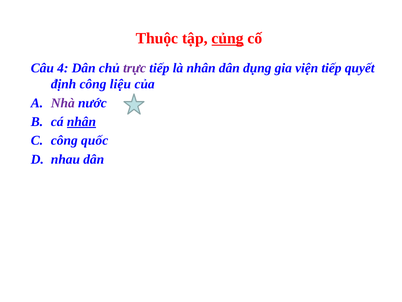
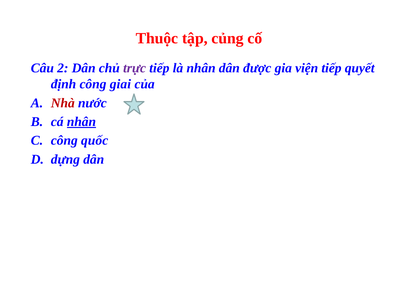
củng underline: present -> none (228, 38)
4: 4 -> 2 (63, 68)
dụng: dụng -> được (257, 68)
liệu: liệu -> giai (120, 84)
Nhà colour: purple -> red (63, 103)
nhau: nhau -> dựng (65, 159)
